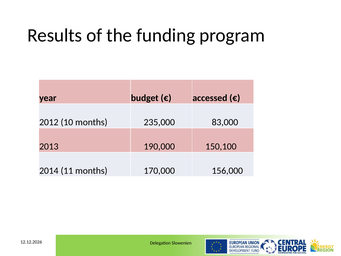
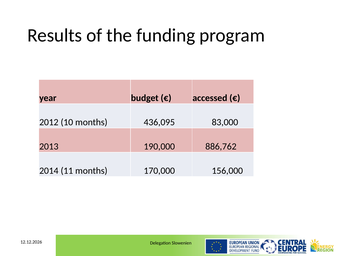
235,000: 235,000 -> 436,095 (159, 122)
150,100: 150,100 -> 886,762 (221, 146)
